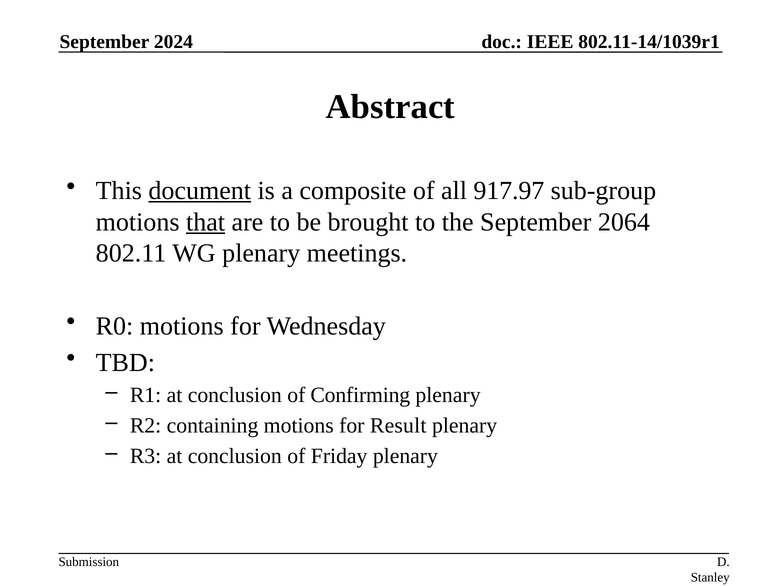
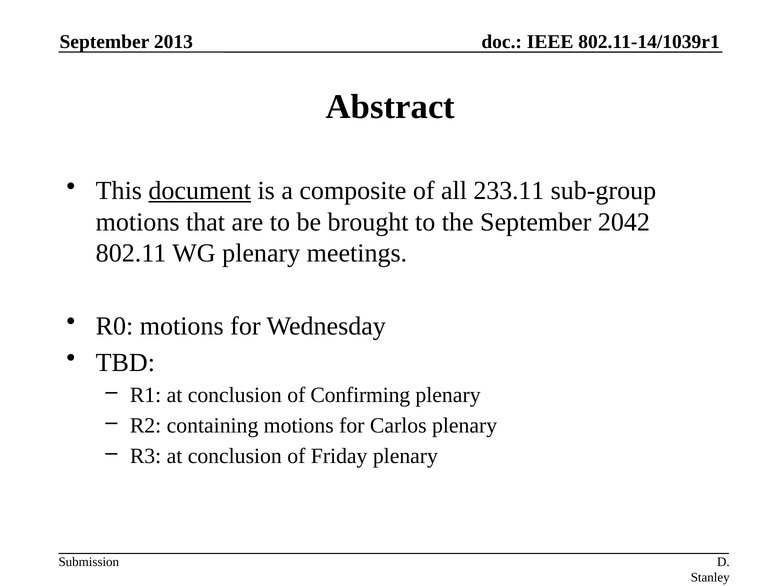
2024: 2024 -> 2013 (173, 42)
917.97: 917.97 -> 233.11 (509, 191)
that underline: present -> none (206, 222)
2064: 2064 -> 2042 (624, 222)
Result: Result -> Carlos (398, 425)
